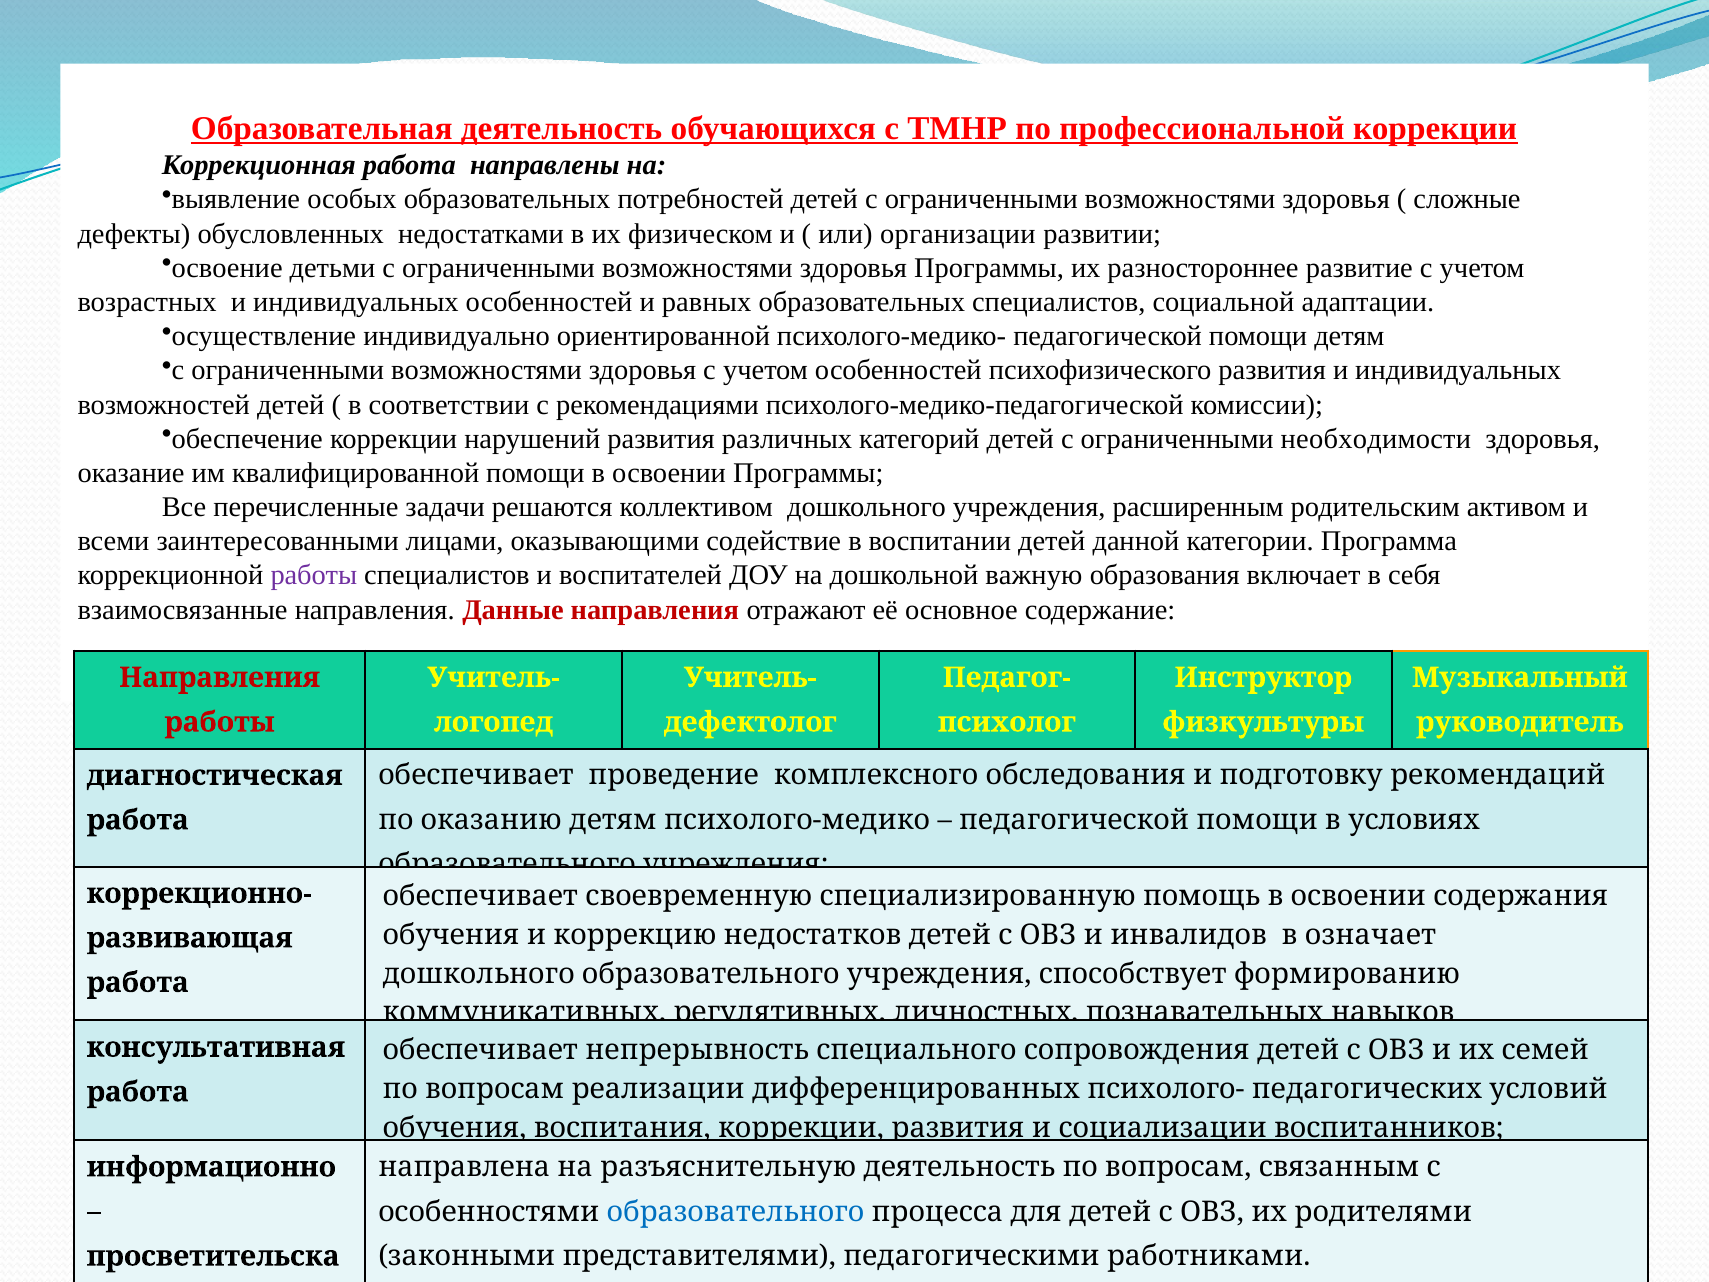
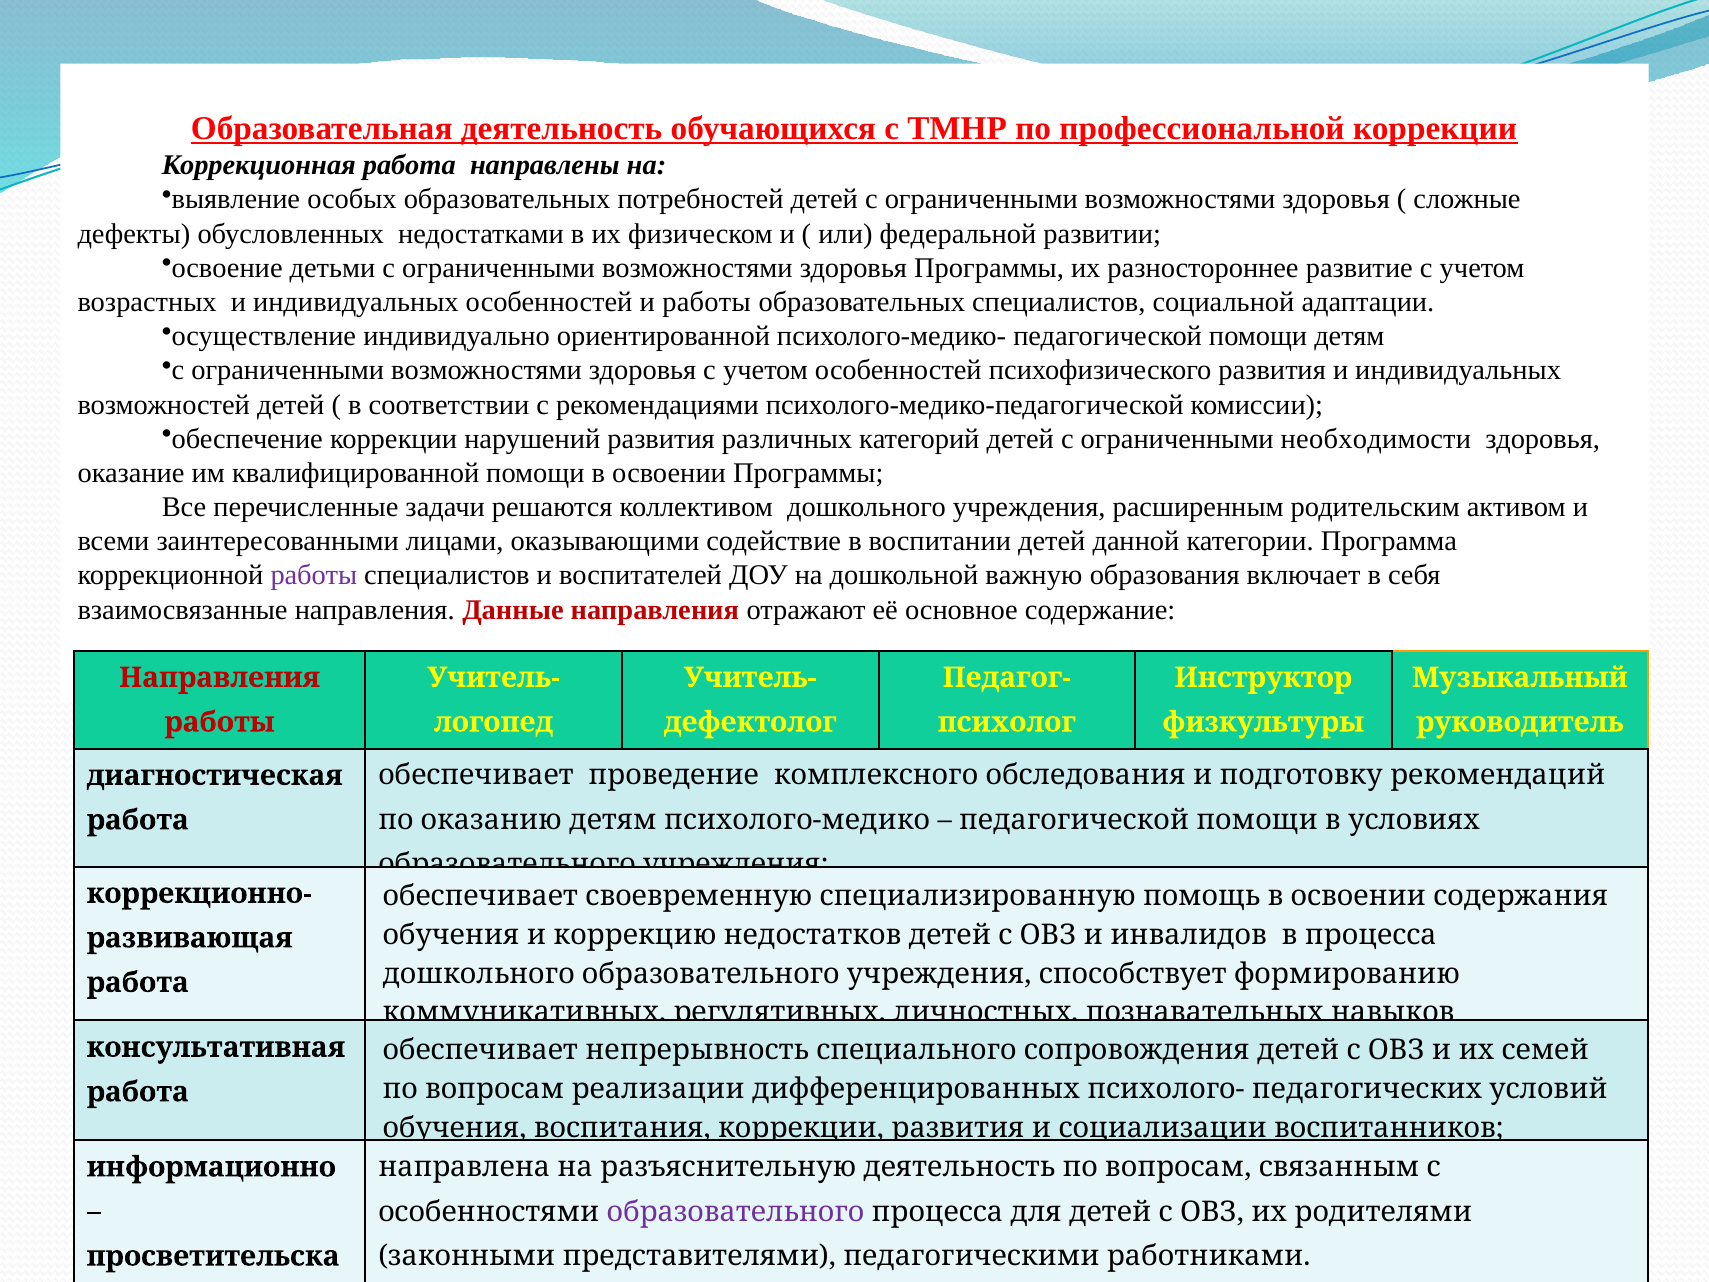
организации: организации -> федеральной (958, 234)
и равных: равных -> работы (707, 302)
в означает: означает -> процесса (1371, 935)
образовательного colour: blue -> purple (735, 1211)
